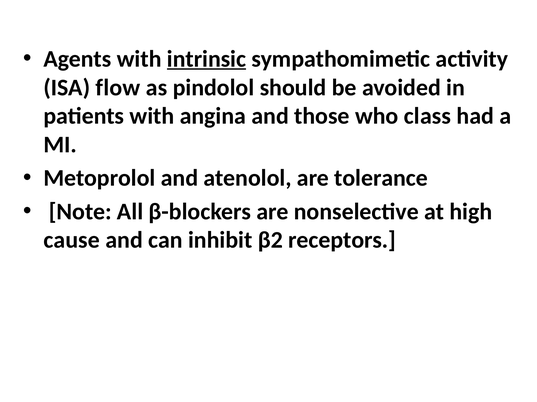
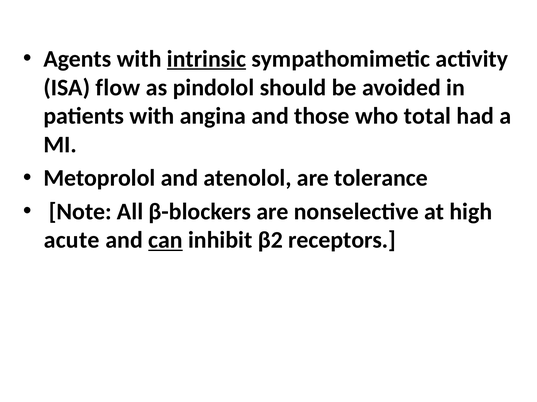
class: class -> total (428, 116)
cause: cause -> acute (72, 241)
can underline: none -> present (166, 241)
